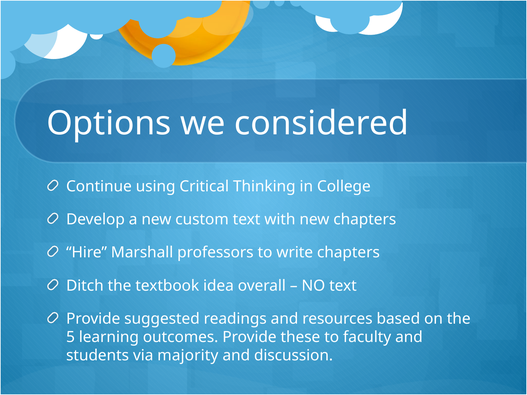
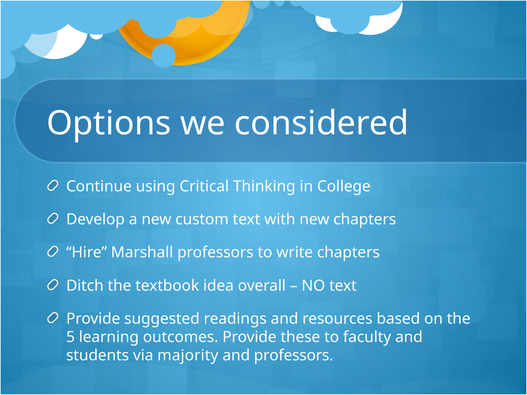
and discussion: discussion -> professors (294, 356)
